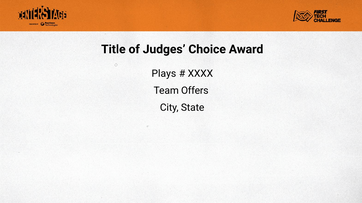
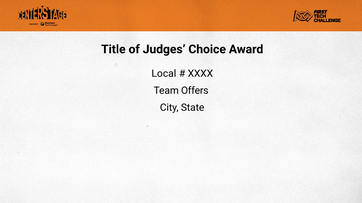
Plays: Plays -> Local (164, 74)
